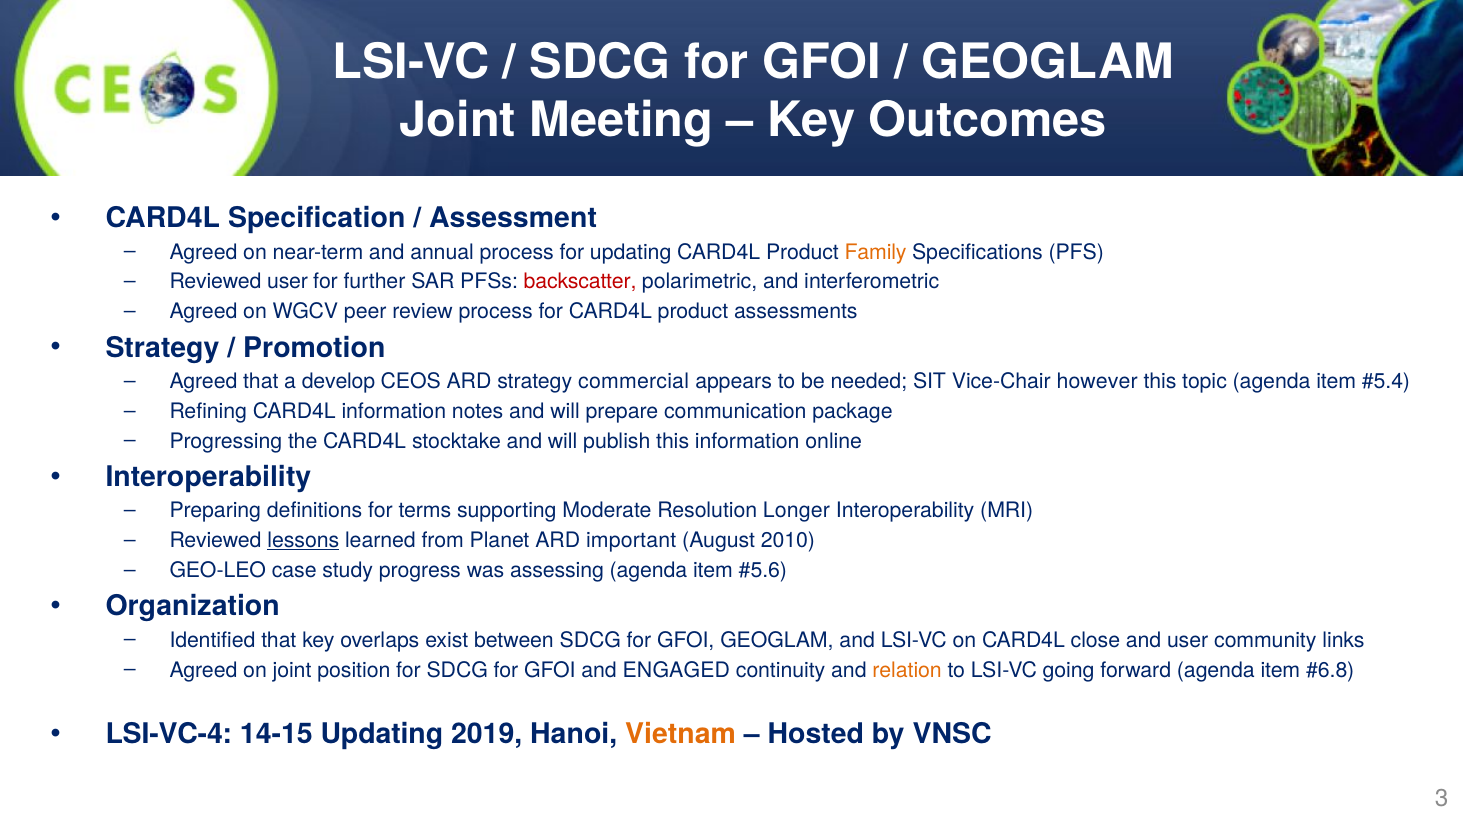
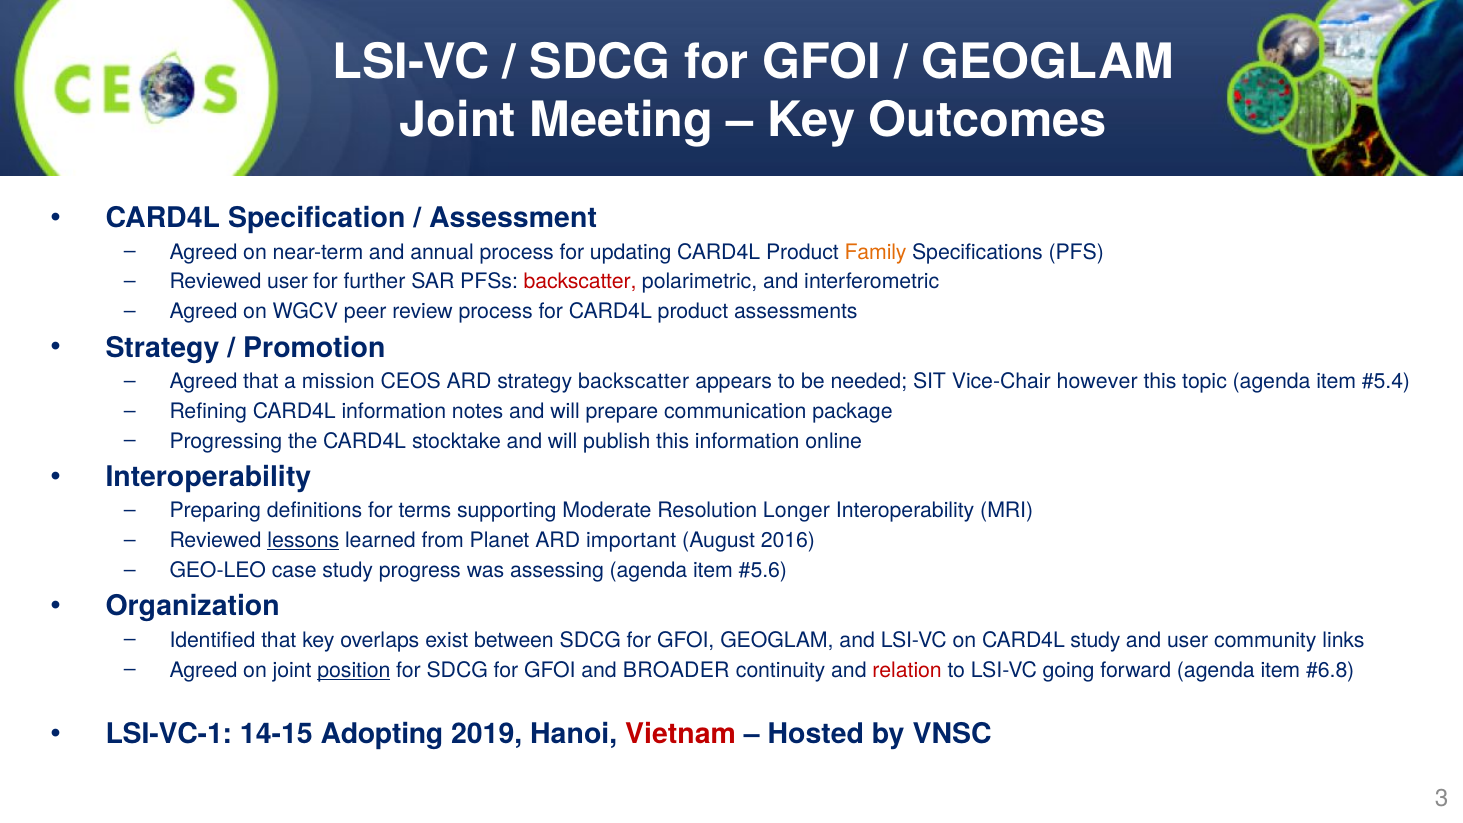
develop: develop -> mission (338, 381)
strategy commercial: commercial -> backscatter (634, 381)
2010: 2010 -> 2016 (788, 541)
CARD4L close: close -> study (1095, 640)
position underline: none -> present (354, 670)
ENGAGED: ENGAGED -> BROADER (676, 670)
relation colour: orange -> red (907, 670)
LSI-VC-4: LSI-VC-4 -> LSI-VC-1 (169, 735)
14-15 Updating: Updating -> Adopting (382, 735)
Vietnam colour: orange -> red (681, 735)
